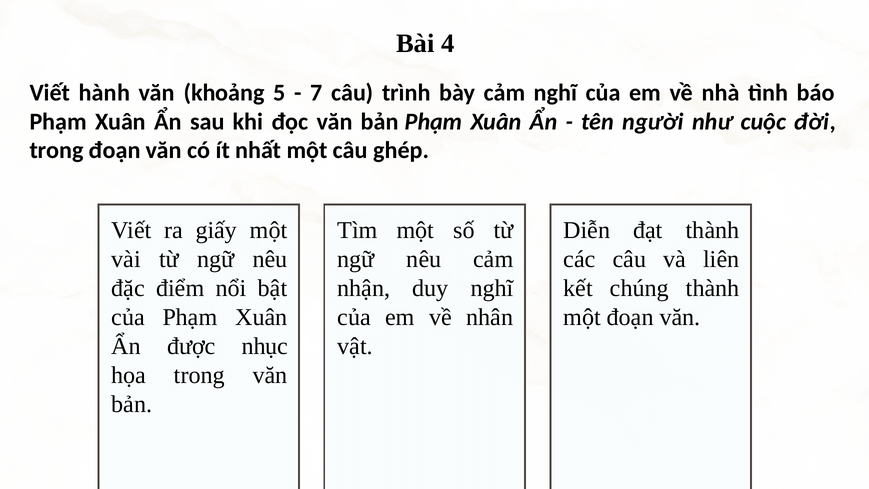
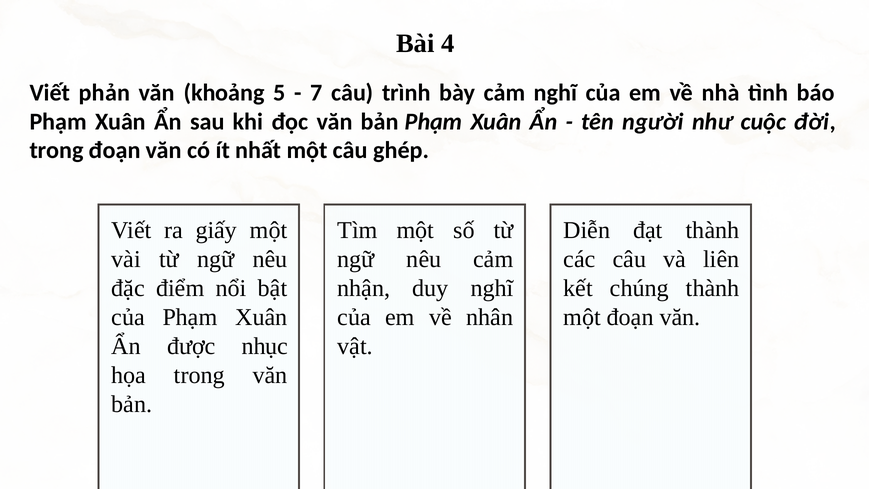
hành: hành -> phản (104, 93)
